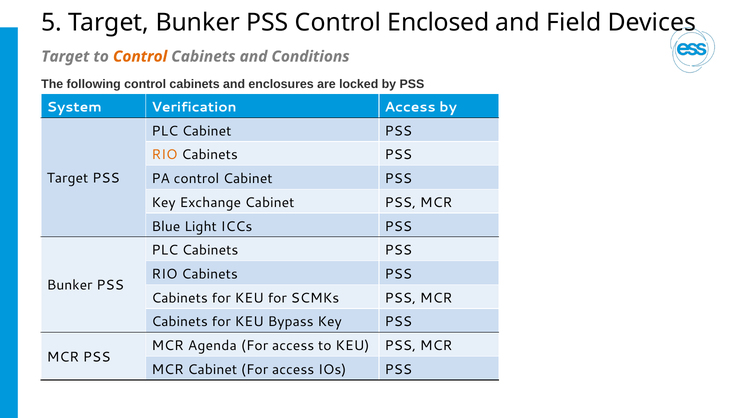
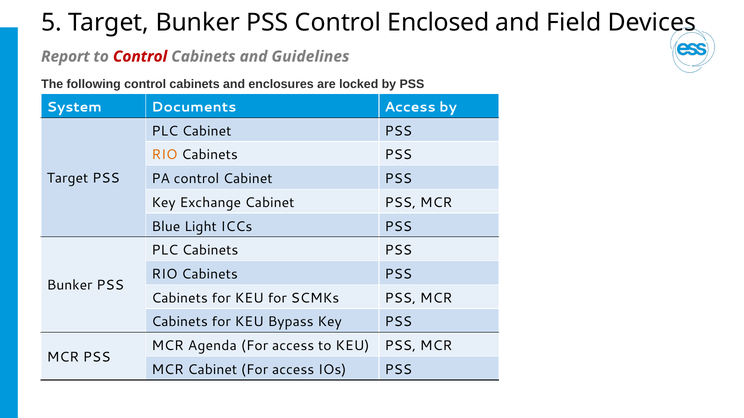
Target: Target -> Report (65, 57)
Control colour: orange -> red (140, 57)
Conditions: Conditions -> Guidelines (310, 57)
Verification: Verification -> Documents (194, 107)
